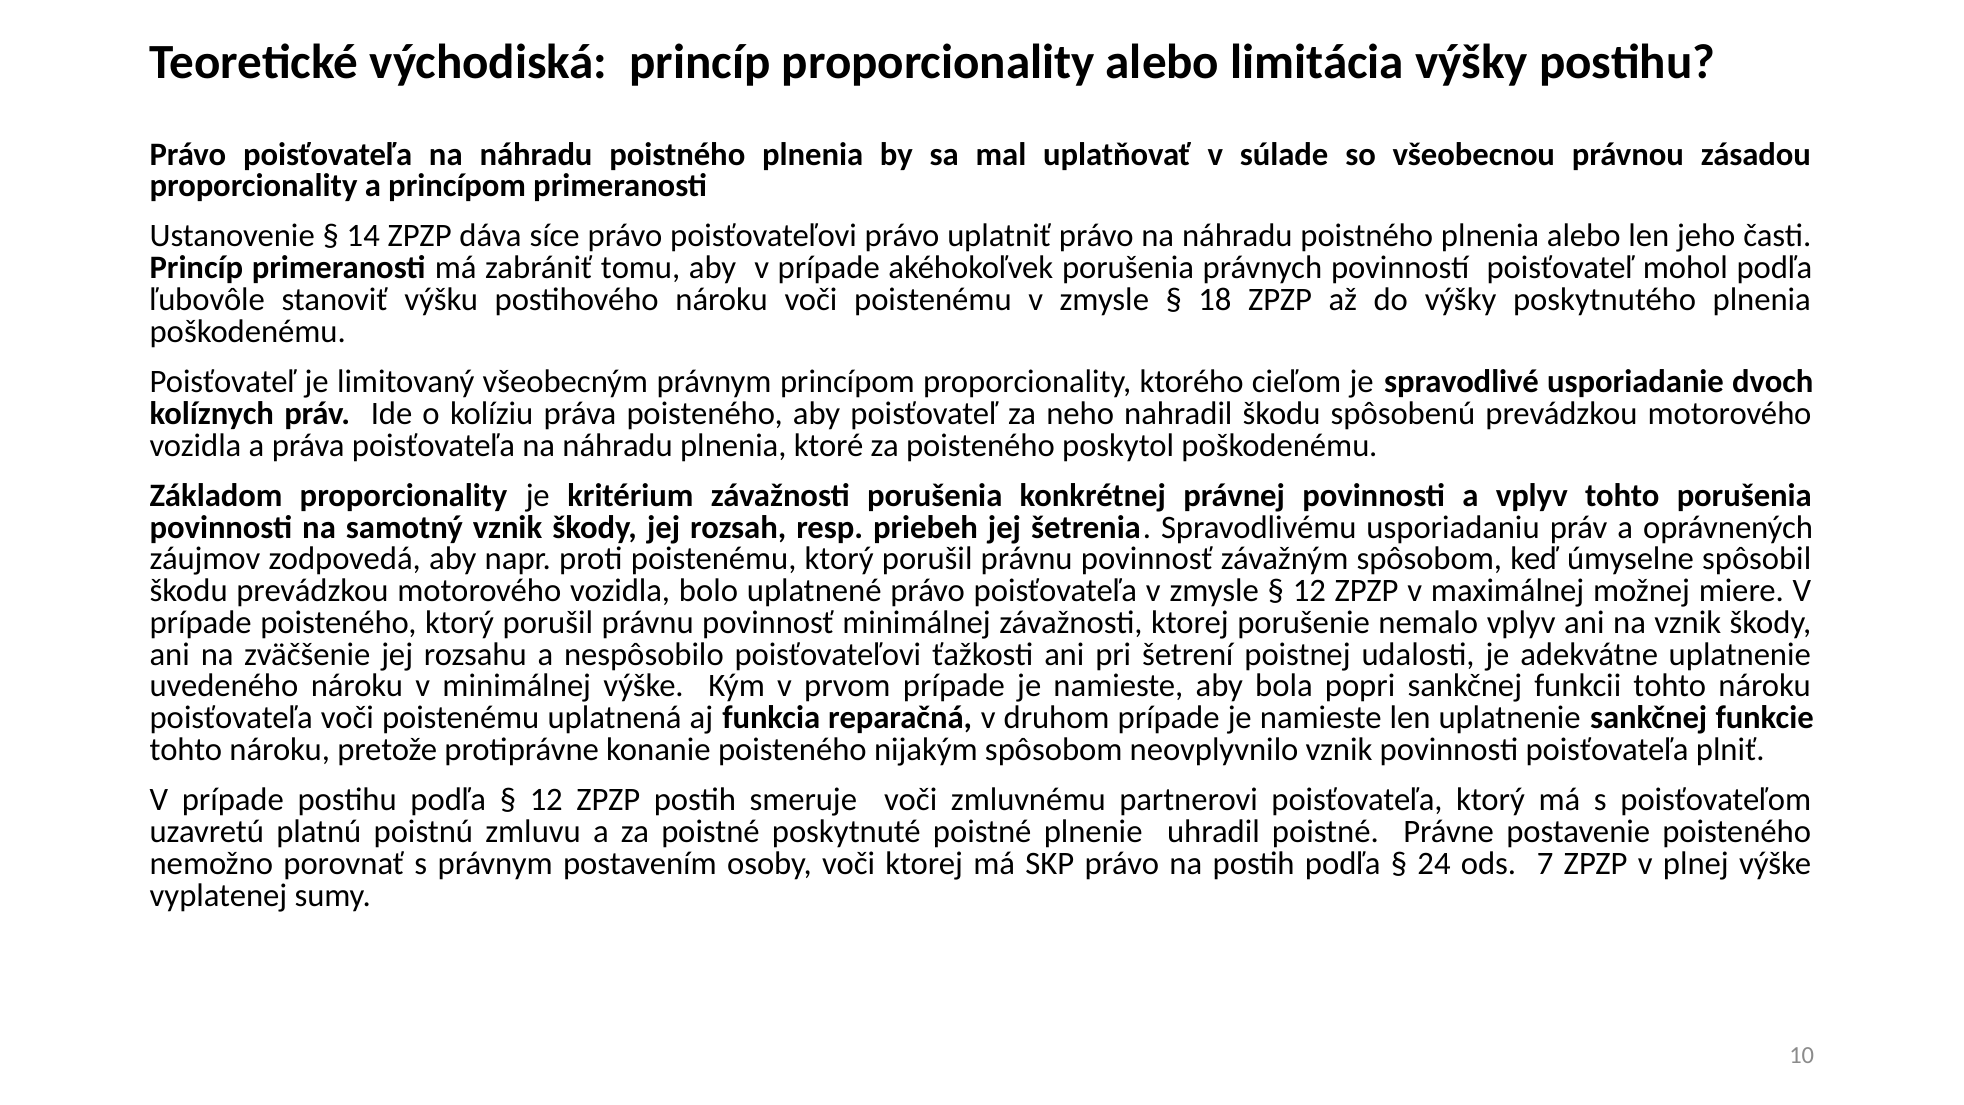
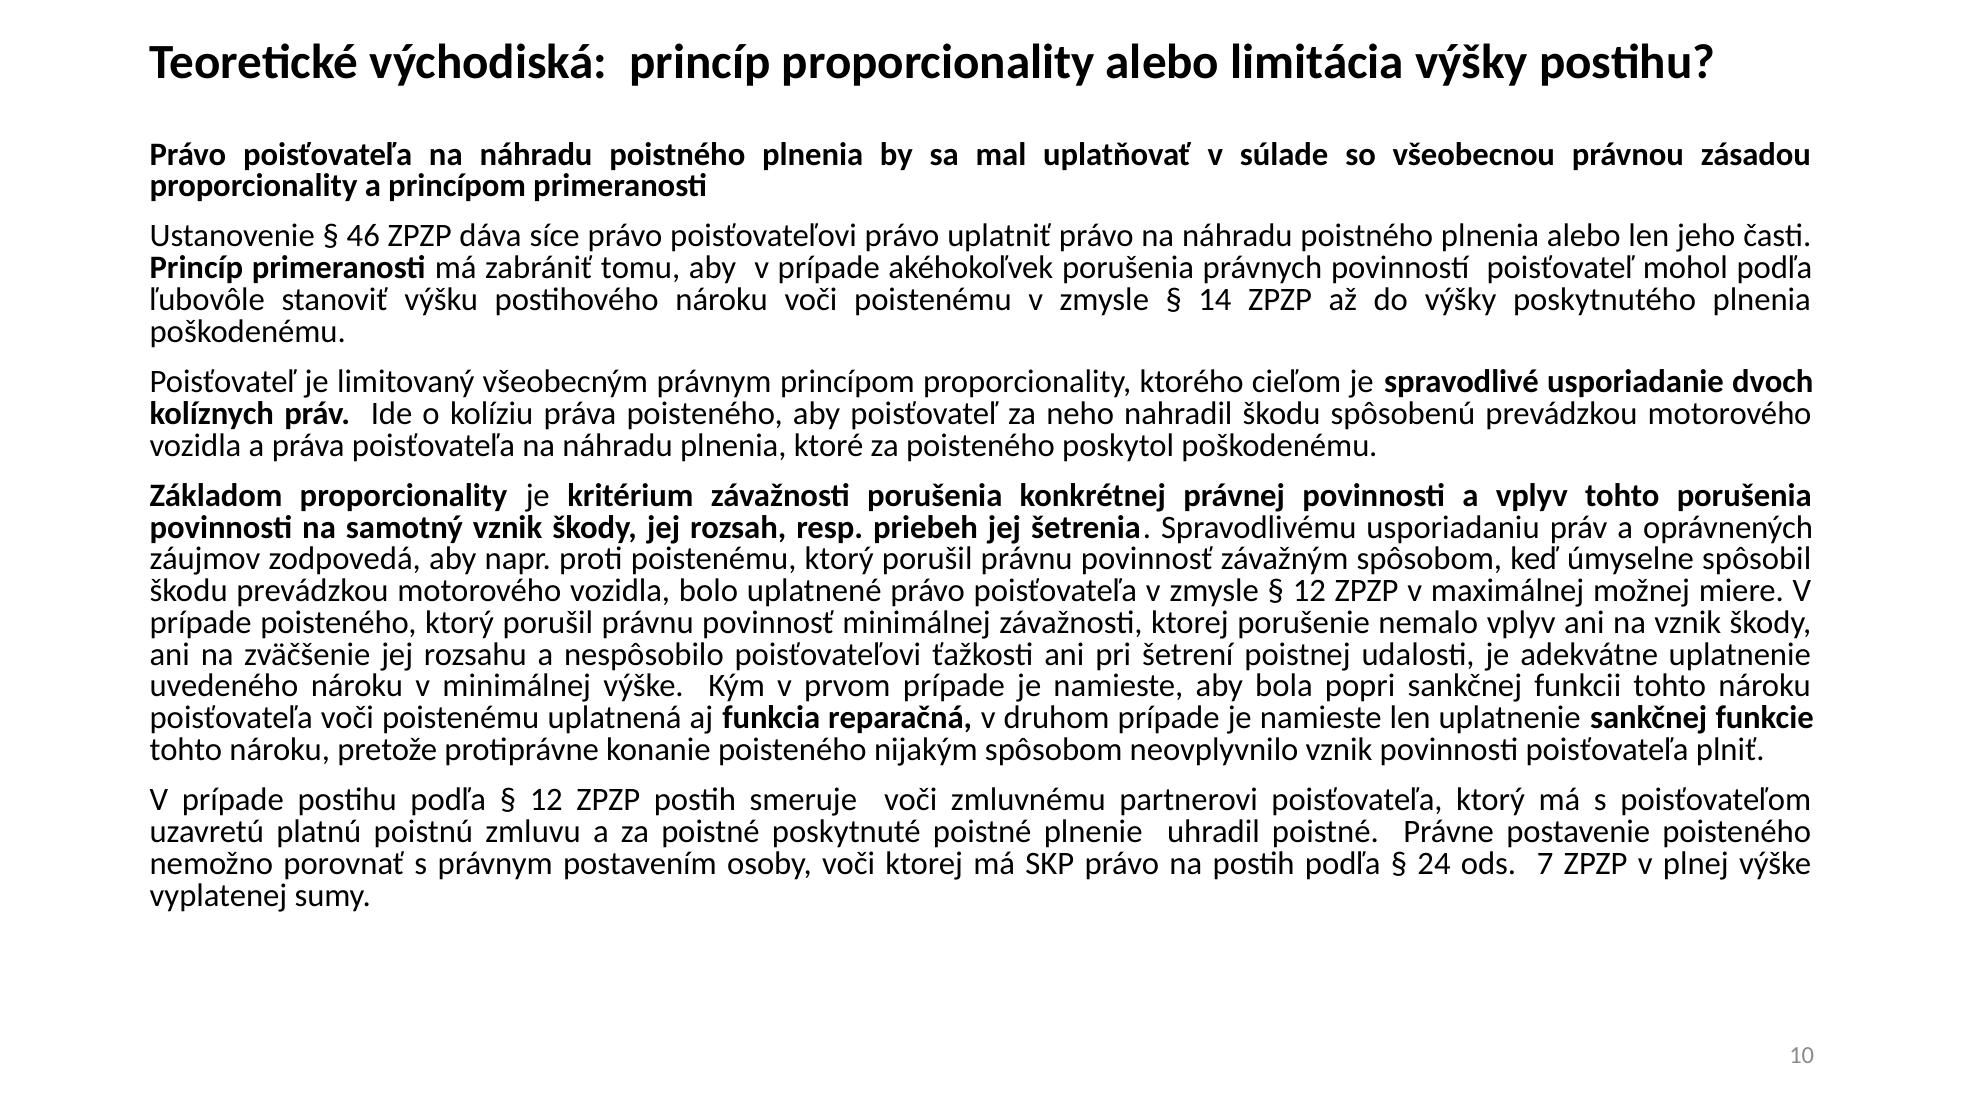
14: 14 -> 46 (363, 236)
18: 18 -> 14 (1215, 300)
